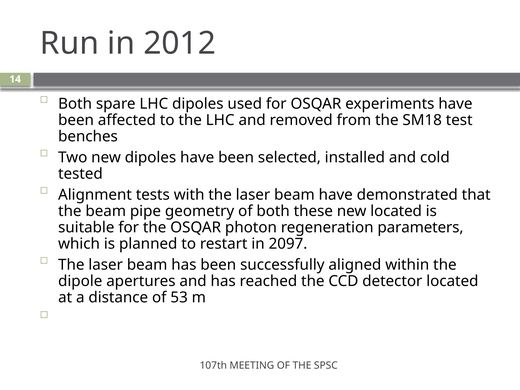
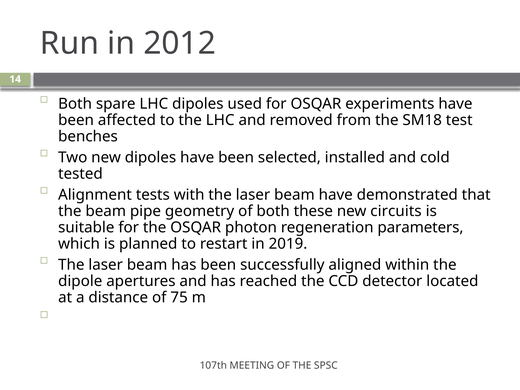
new located: located -> circuits (396, 211)
2097: 2097 -> 2019 (288, 244)
53: 53 -> 75 (179, 298)
